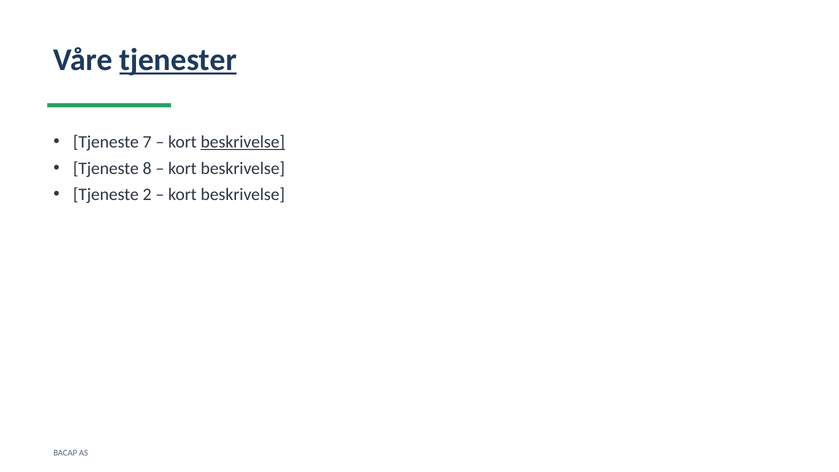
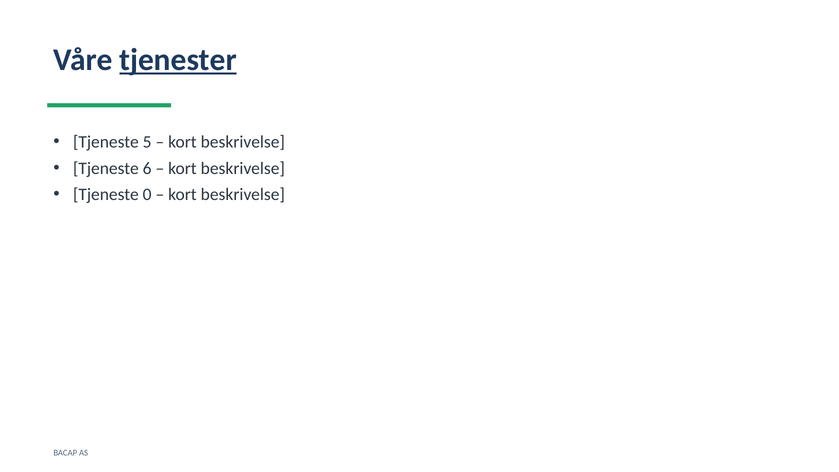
7: 7 -> 5 (147, 142)
beskrivelse underline: present -> none (243, 142)
8: 8 -> 6 (147, 168)
2: 2 -> 0 (147, 195)
